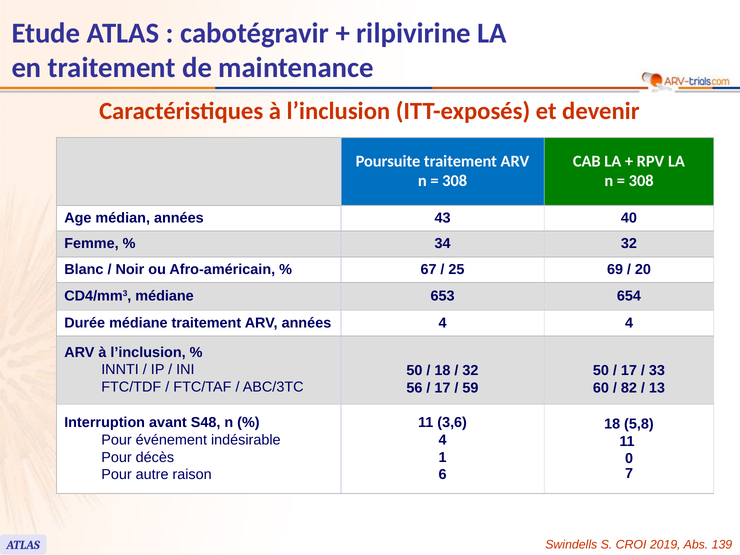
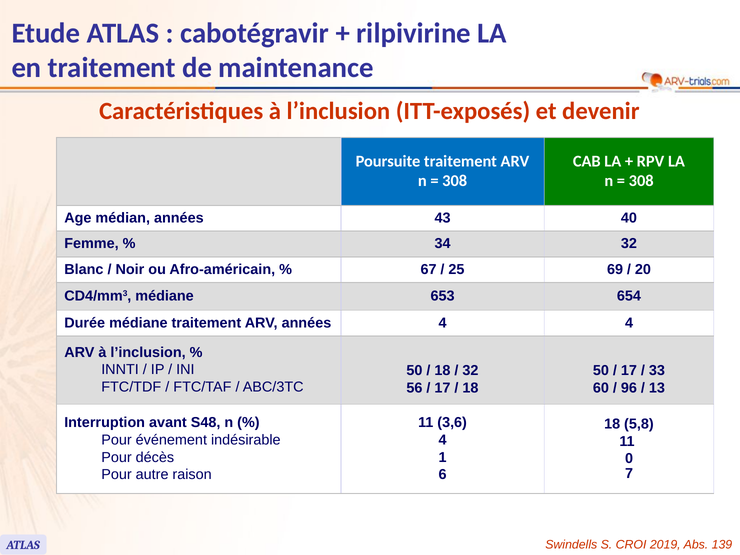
59: 59 -> 18 (470, 388)
82: 82 -> 96 (629, 388)
